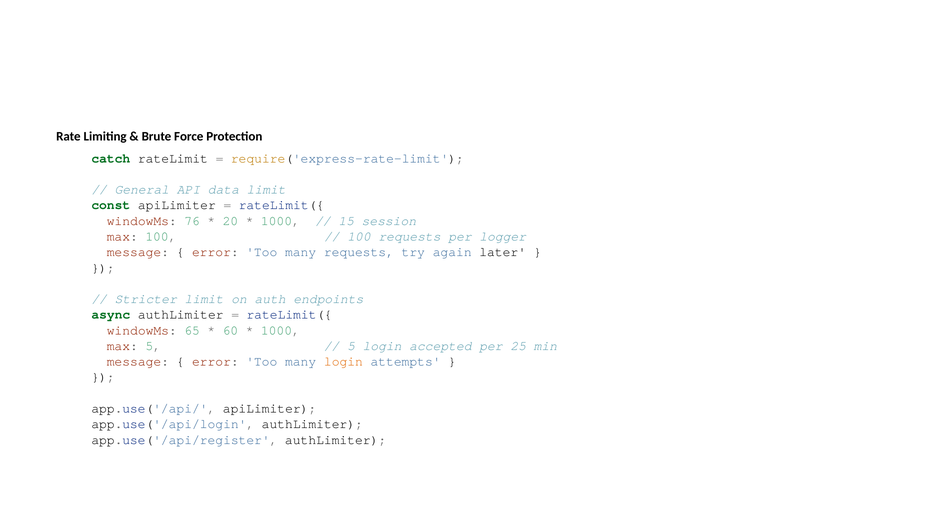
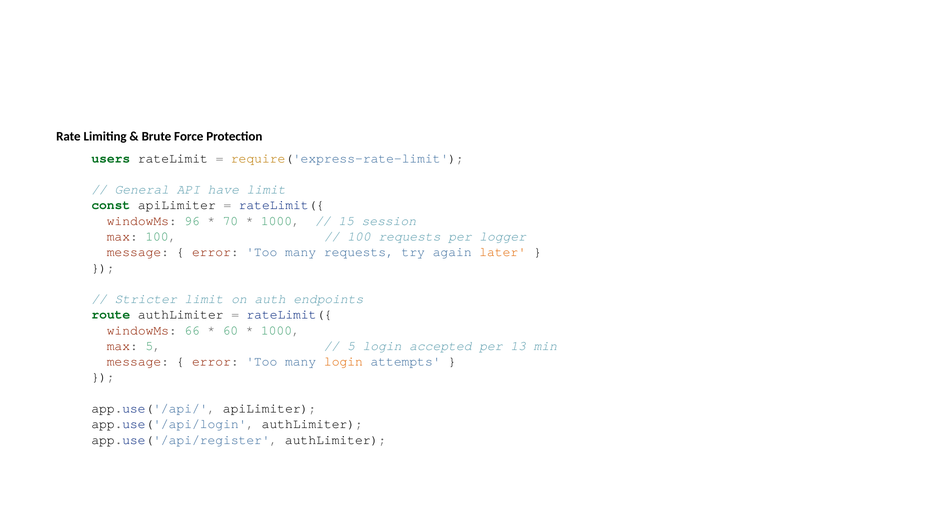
catch: catch -> users (111, 158)
data: data -> have (223, 190)
76: 76 -> 96 (192, 221)
20: 20 -> 70 (230, 221)
later colour: black -> orange (503, 252)
async: async -> route (111, 315)
65: 65 -> 66 (192, 330)
25: 25 -> 13 (518, 346)
